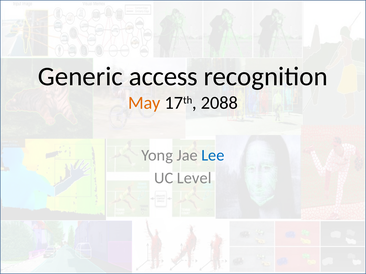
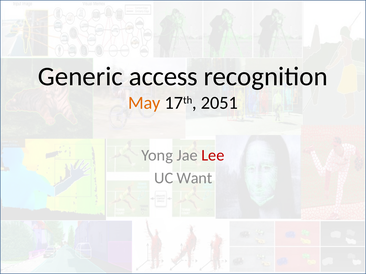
2088: 2088 -> 2051 (219, 103)
Lee colour: blue -> red (213, 156)
Level: Level -> Want (194, 178)
